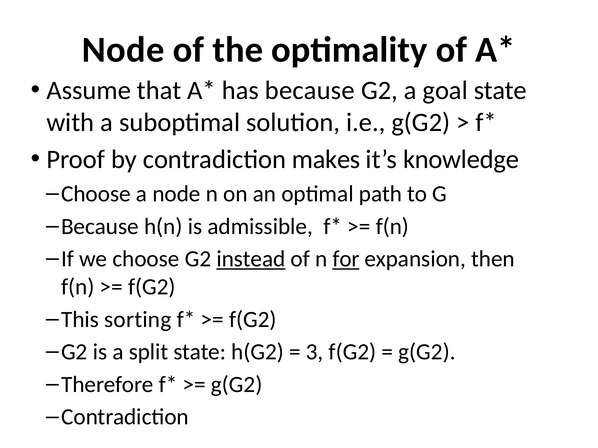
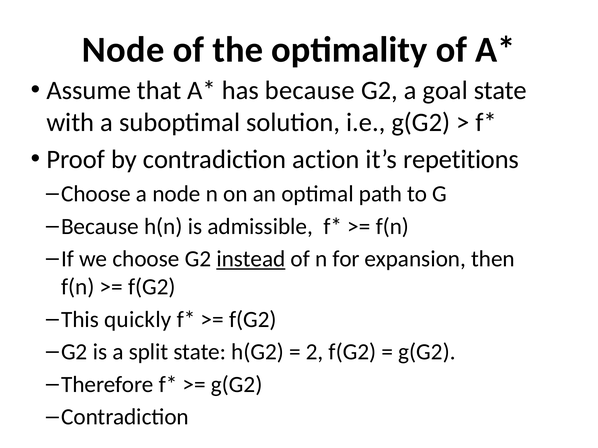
makes: makes -> action (326, 160)
knowledge: knowledge -> repetitions (461, 160)
for underline: present -> none (346, 259)
sorting: sorting -> quickly (138, 320)
3: 3 -> 2 (315, 352)
